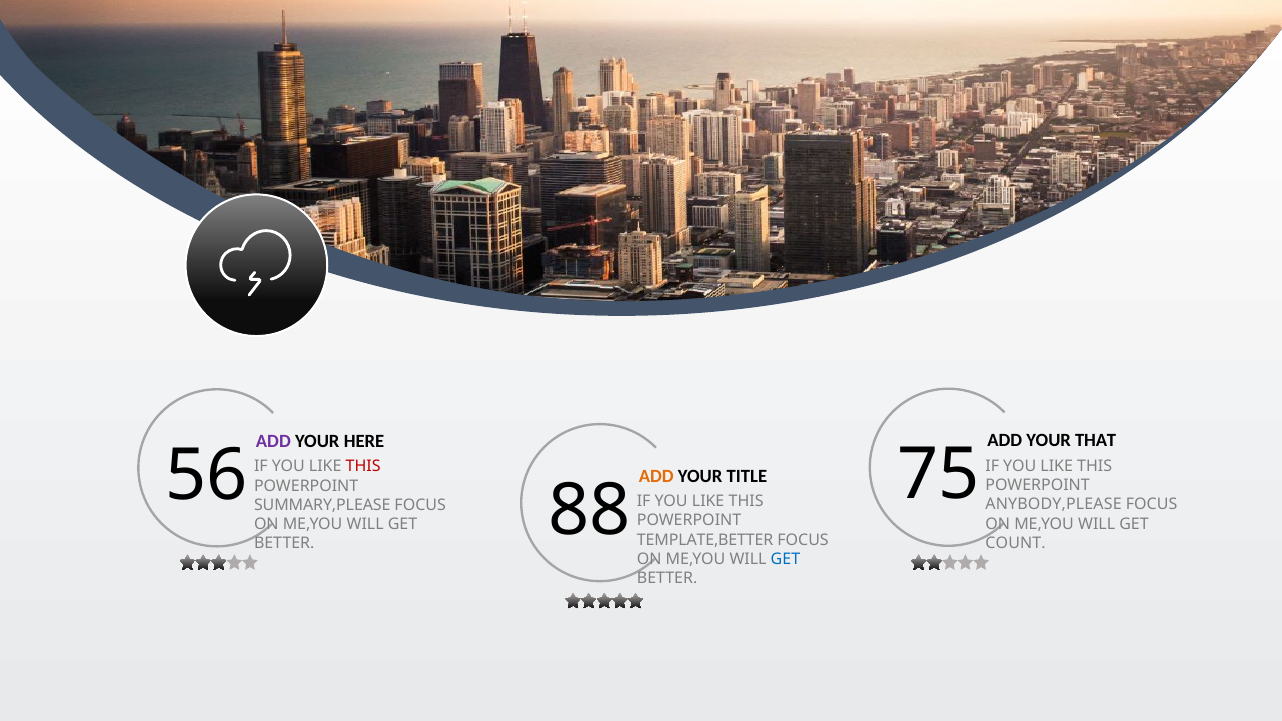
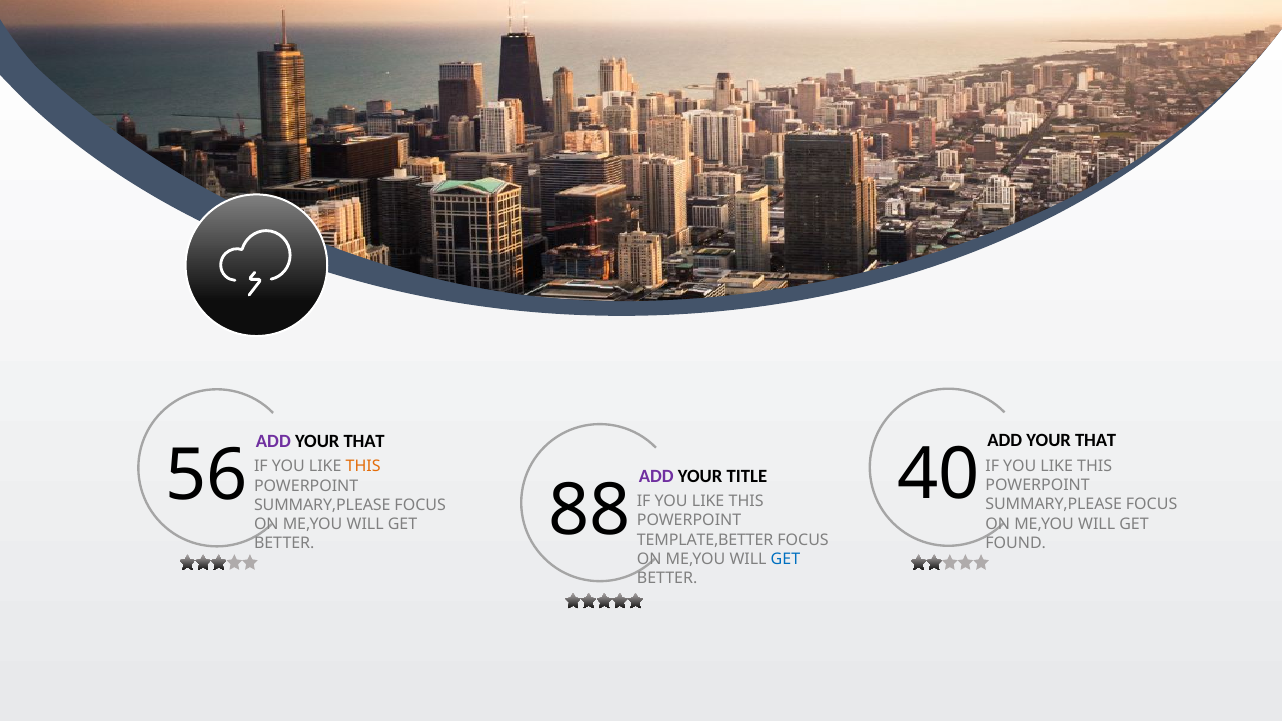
HERE: HERE -> THAT (364, 441)
THIS colour: red -> orange (363, 467)
ADD colour: orange -> purple (656, 476)
75: 75 -> 40 (938, 475)
ANYBODY,PLEASE: ANYBODY,PLEASE -> SUMMARY,PLEASE (1054, 505)
COUNT: COUNT -> FOUND (1016, 543)
